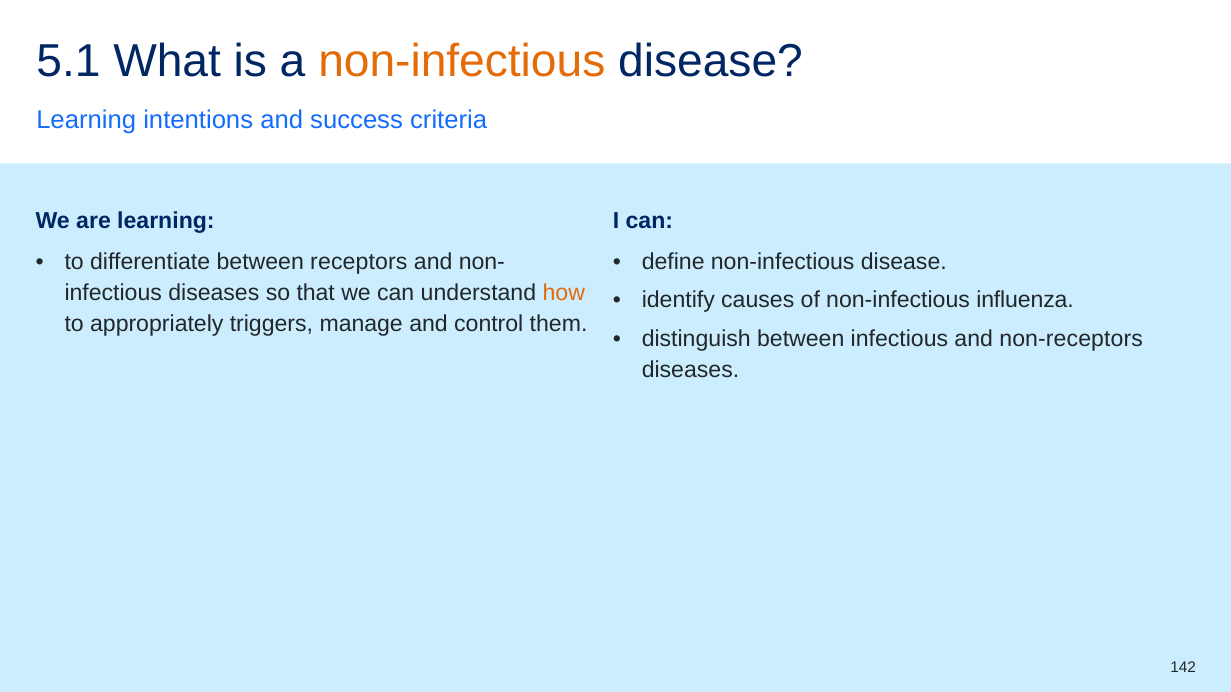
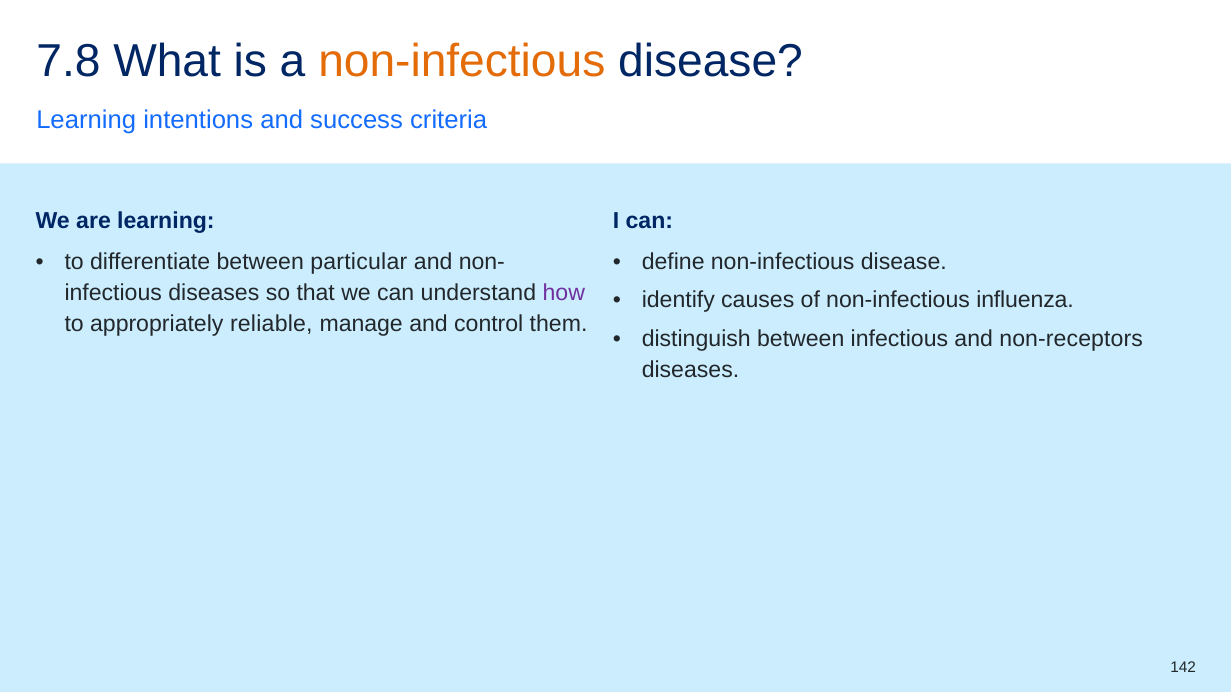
5.1: 5.1 -> 7.8 (68, 61)
receptors: receptors -> particular (359, 262)
how colour: orange -> purple (564, 293)
triggers: triggers -> reliable (271, 324)
